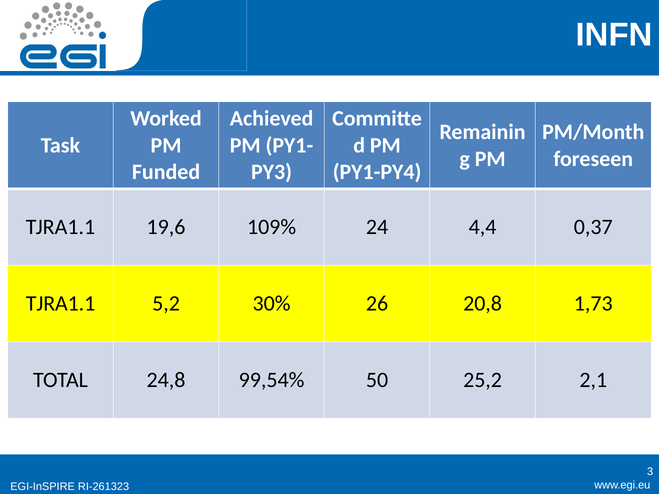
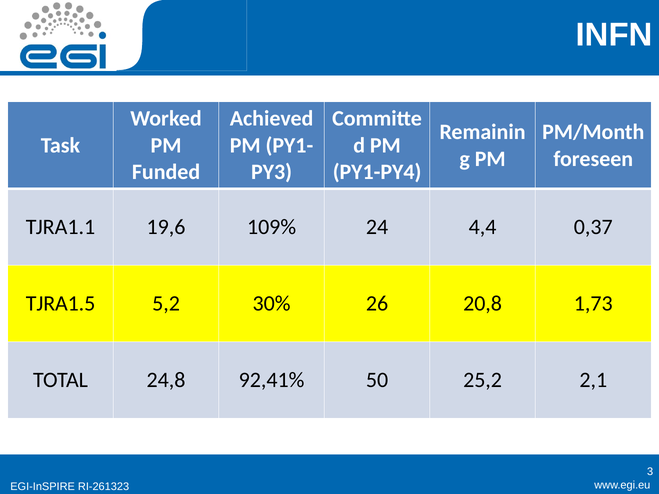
TJRA1.1: TJRA1.1 -> TJRA1.5 (61, 304)
99,54%: 99,54% -> 92,41% (272, 380)
